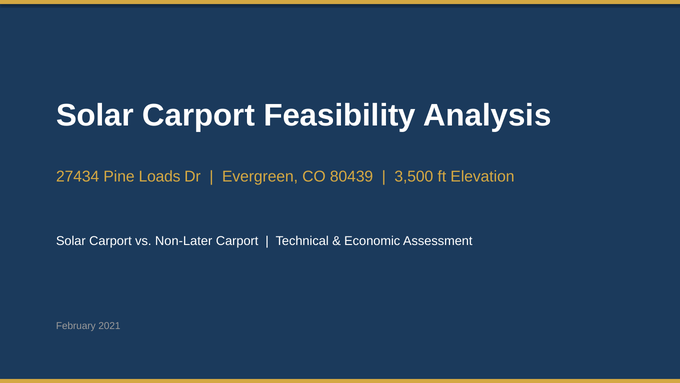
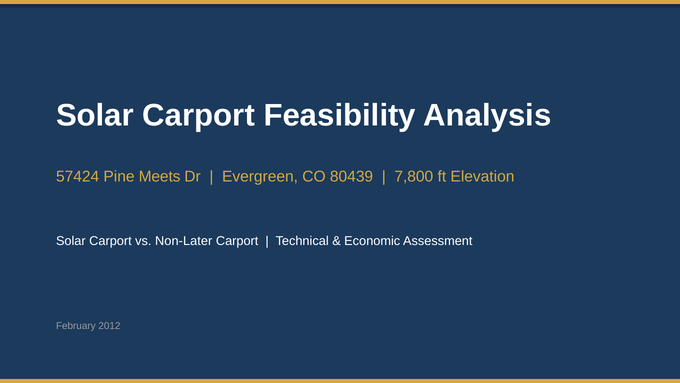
27434: 27434 -> 57424 (78, 176)
Loads: Loads -> Meets (160, 176)
3,500: 3,500 -> 7,800 (414, 176)
2021: 2021 -> 2012 (109, 325)
